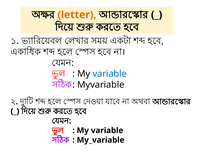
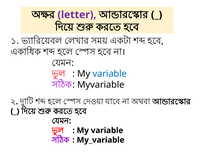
letter colour: orange -> purple (77, 15)
